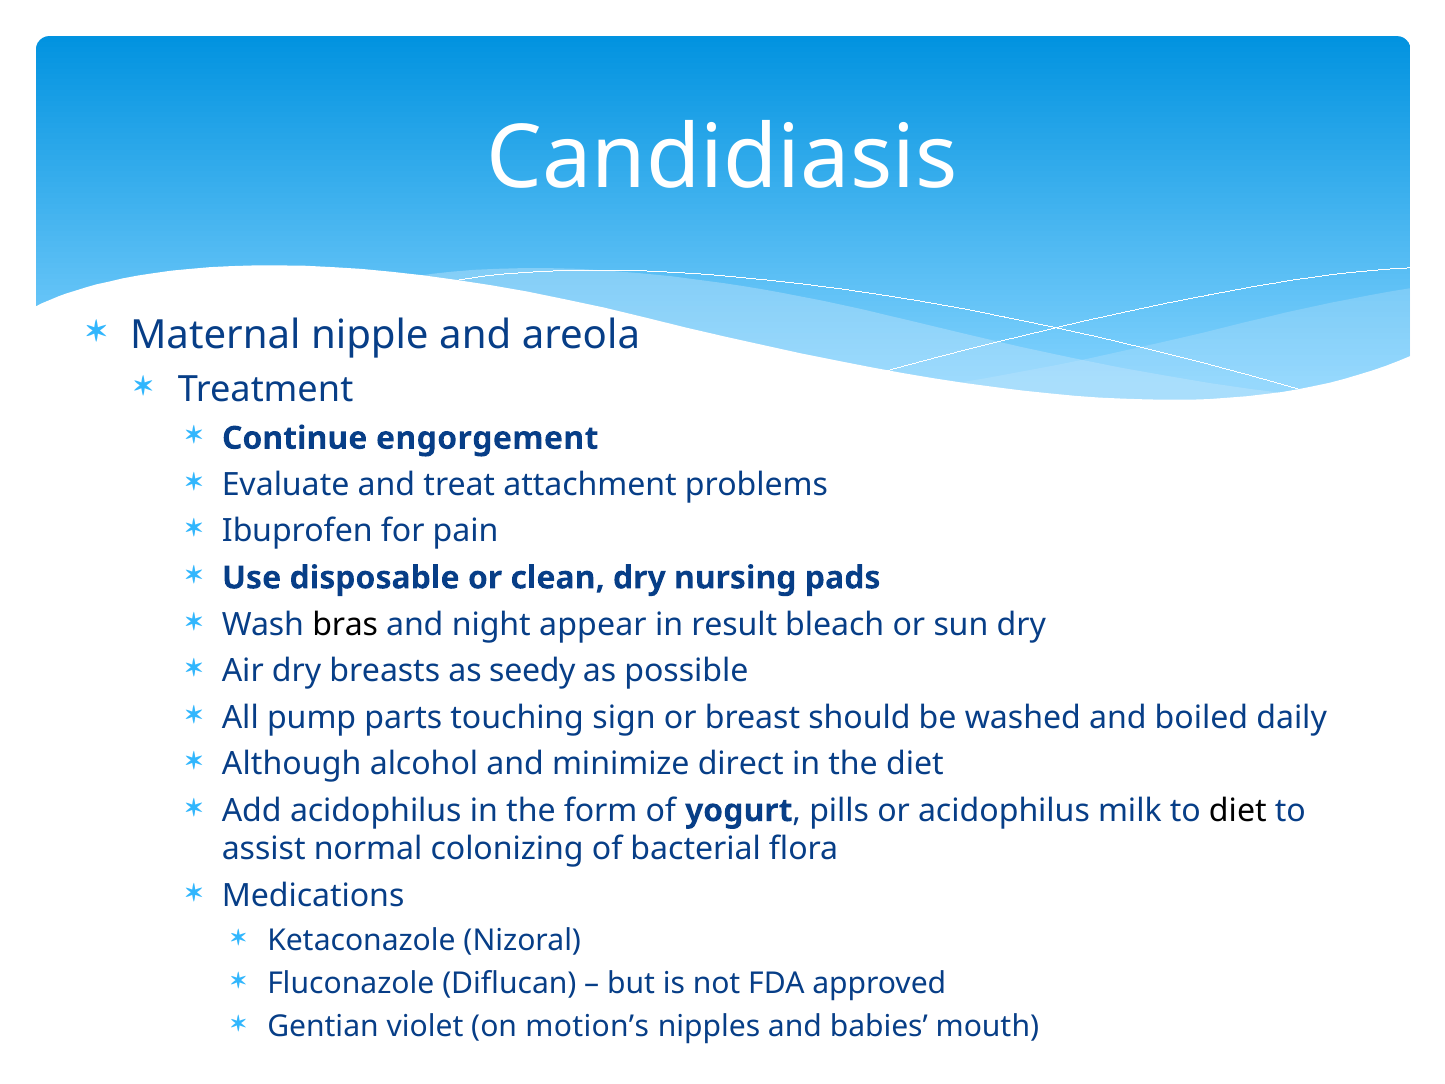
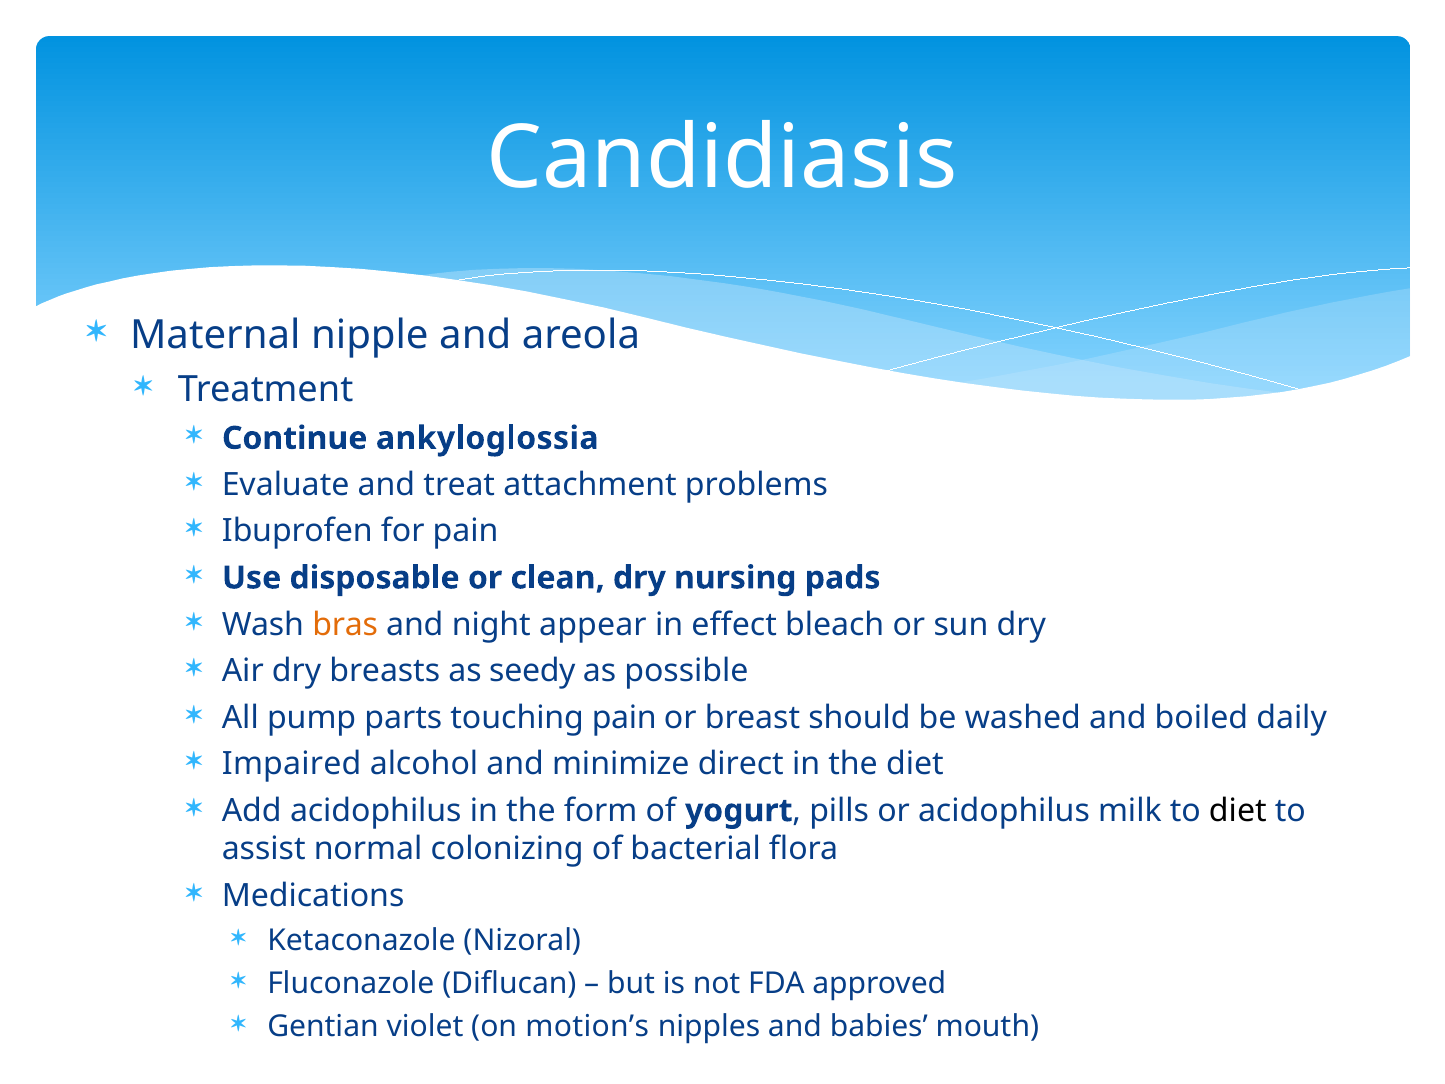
engorgement: engorgement -> ankyloglossia (487, 438)
bras colour: black -> orange (345, 624)
result: result -> effect (734, 624)
touching sign: sign -> pain (624, 717)
Although: Although -> Impaired (292, 764)
